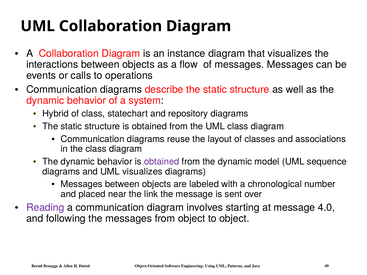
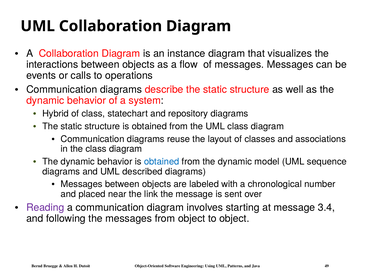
obtained colour: purple -> blue (162, 162)
UML visualizes: visualizes -> described (142, 172)
4.0: 4.0 -> 3.4 (326, 208)
